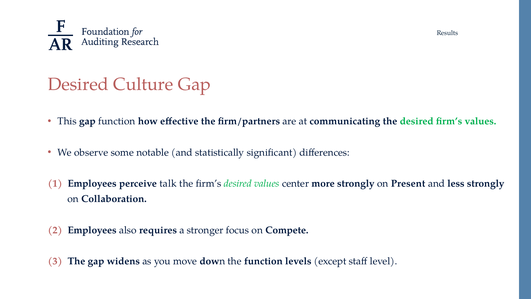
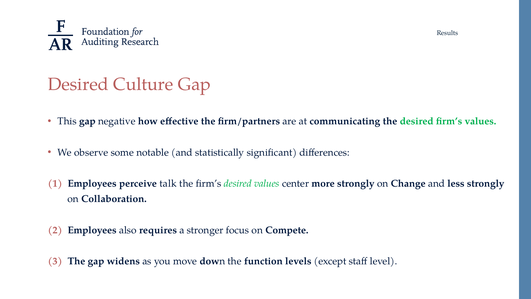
gap function: function -> negative (117, 121)
Present: Present -> Change (408, 183)
